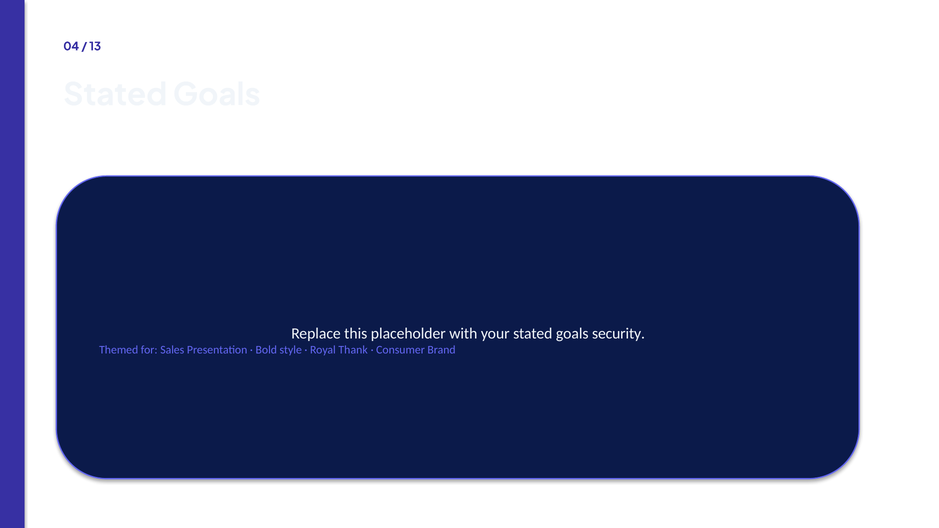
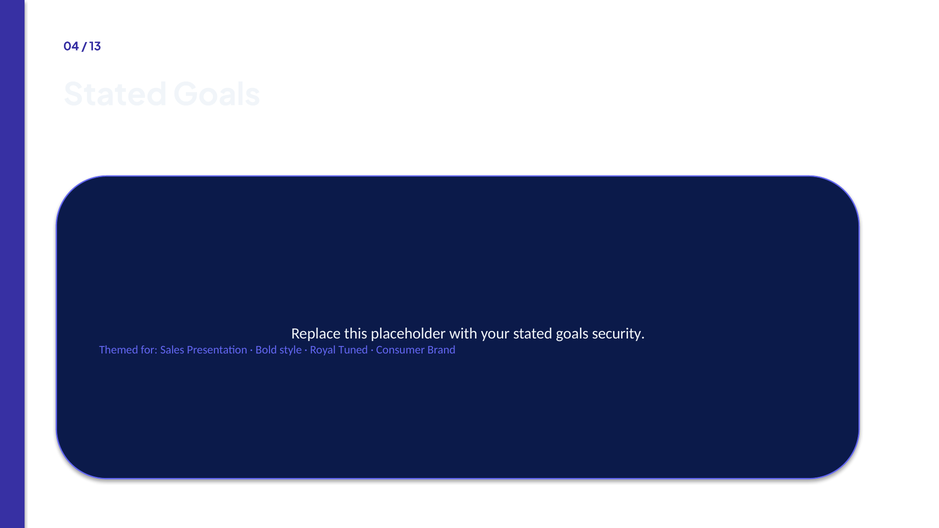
Thank: Thank -> Tuned (353, 350)
